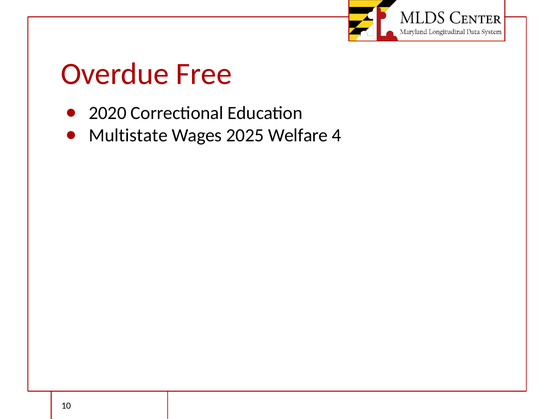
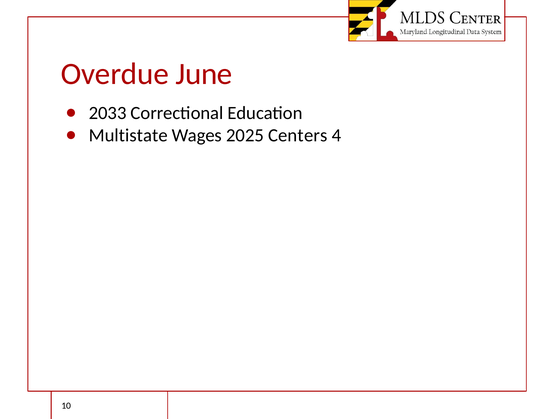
Free: Free -> June (204, 74)
2020: 2020 -> 2033 (108, 113)
Welfare: Welfare -> Centers (298, 135)
